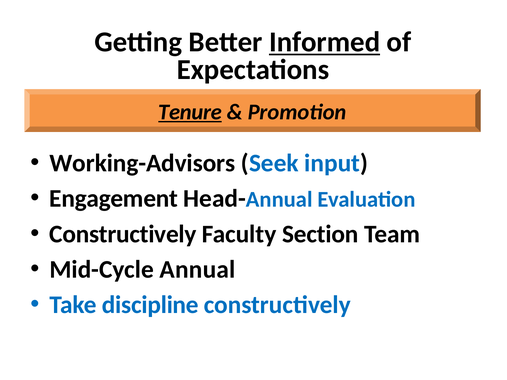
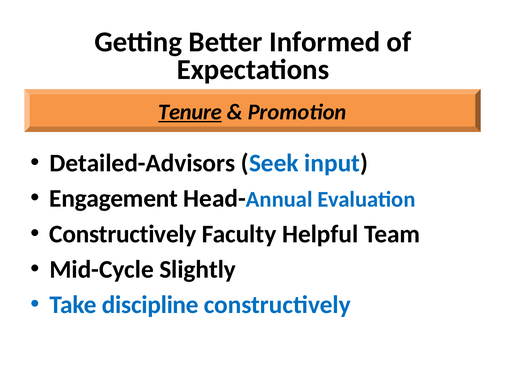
Informed underline: present -> none (325, 42)
Working-Advisors: Working-Advisors -> Detailed-Advisors (142, 163)
Section: Section -> Helpful (320, 234)
Mid-Cycle Annual: Annual -> Slightly (198, 270)
